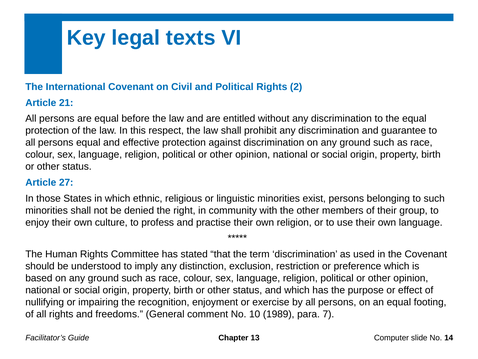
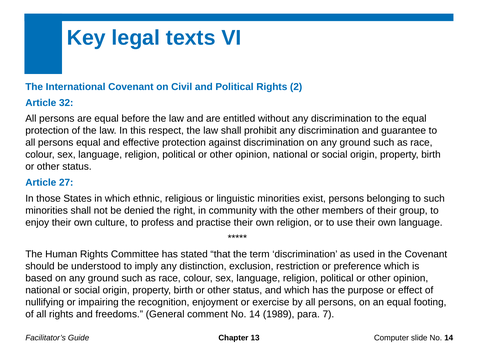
21: 21 -> 32 (66, 103)
comment No 10: 10 -> 14 (255, 314)
